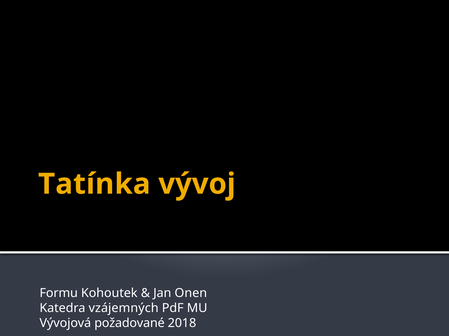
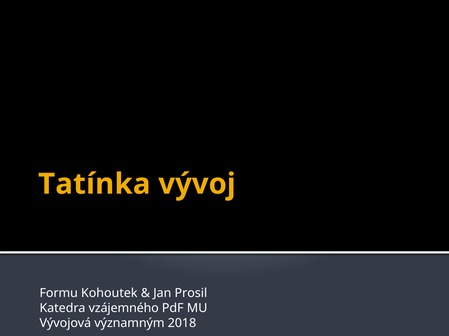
Onen: Onen -> Prosil (191, 294)
vzájemných: vzájemných -> vzájemného (124, 309)
požadované: požadované -> významným (129, 324)
